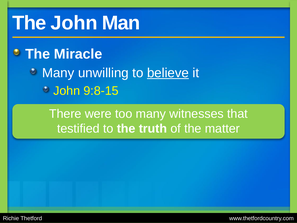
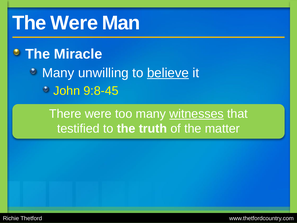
The John: John -> Were (74, 23)
9:8-15: 9:8-15 -> 9:8-45 (101, 91)
witnesses underline: none -> present (197, 114)
